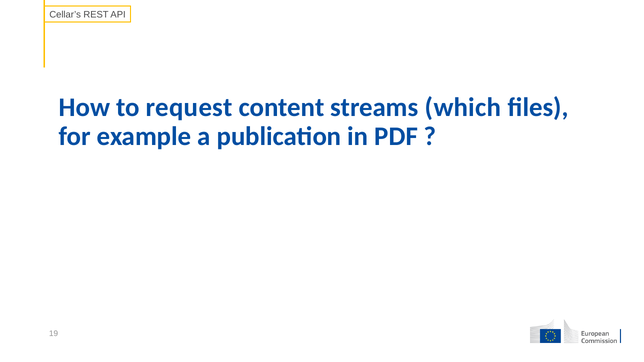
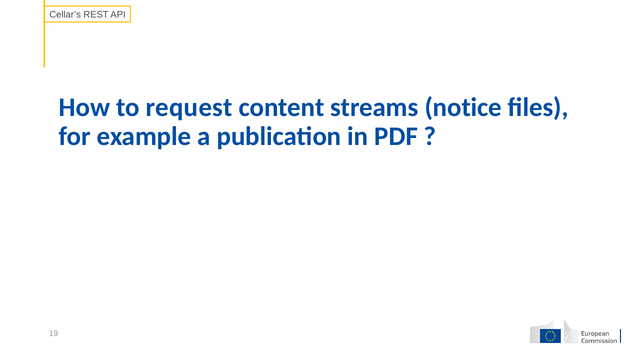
which: which -> notice (463, 107)
